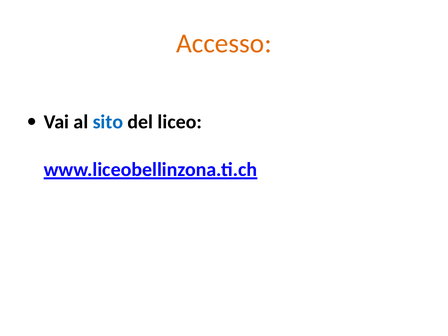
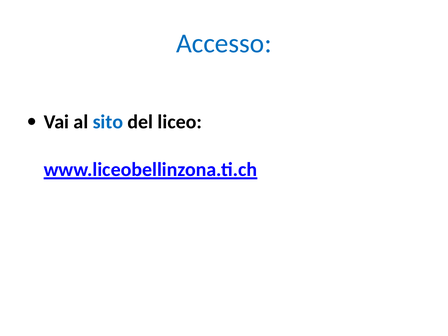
Accesso colour: orange -> blue (224, 43)
